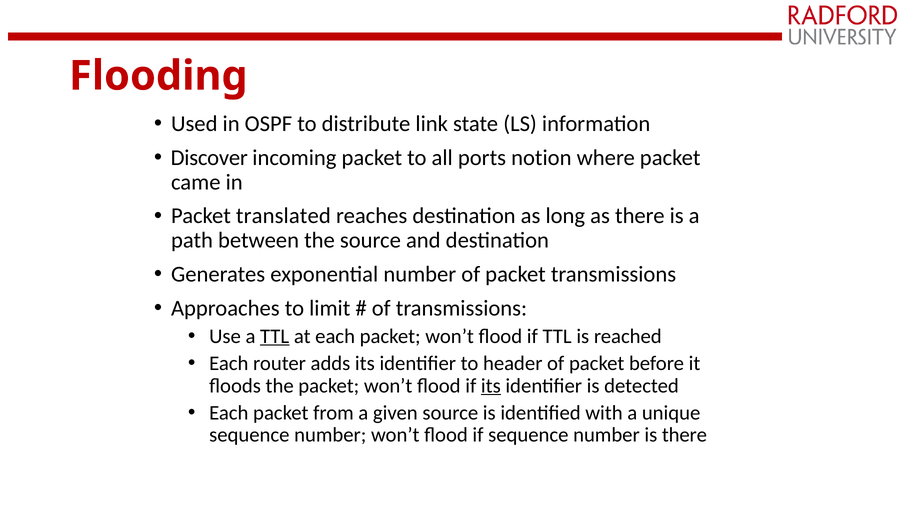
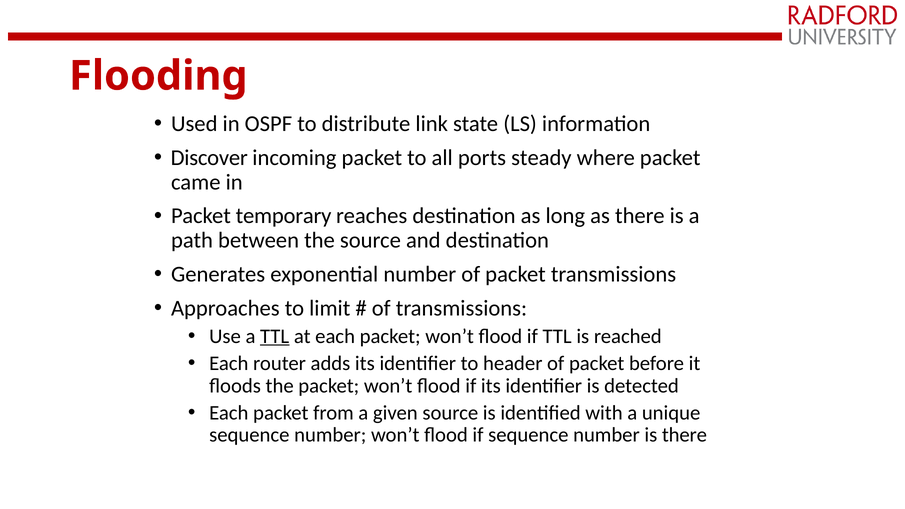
notion: notion -> steady (541, 158)
translated: translated -> temporary (284, 216)
its underline: present -> none (491, 386)
